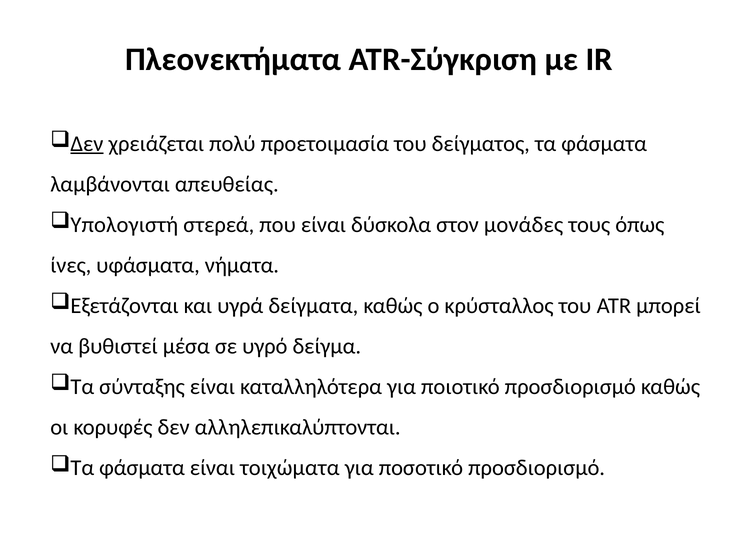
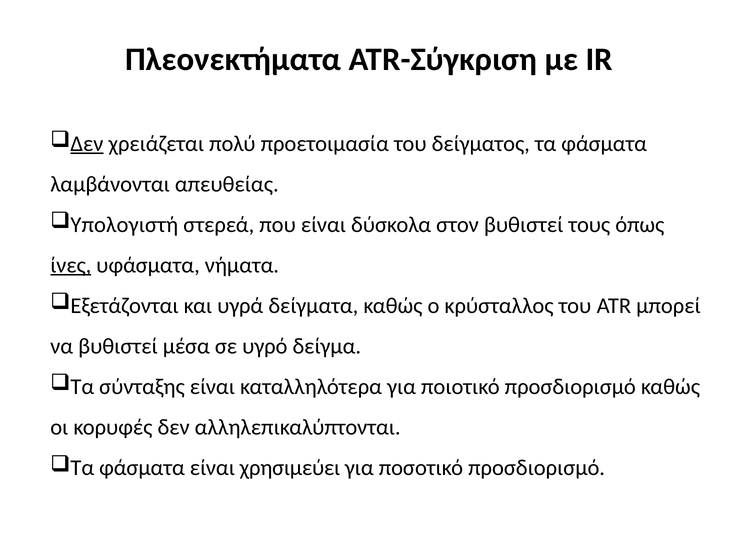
στον μονάδες: μονάδες -> βυθιστεί (524, 225)
ίνες underline: none -> present (71, 265)
τοιχώματα: τοιχώματα -> χρησιμεύει (290, 468)
